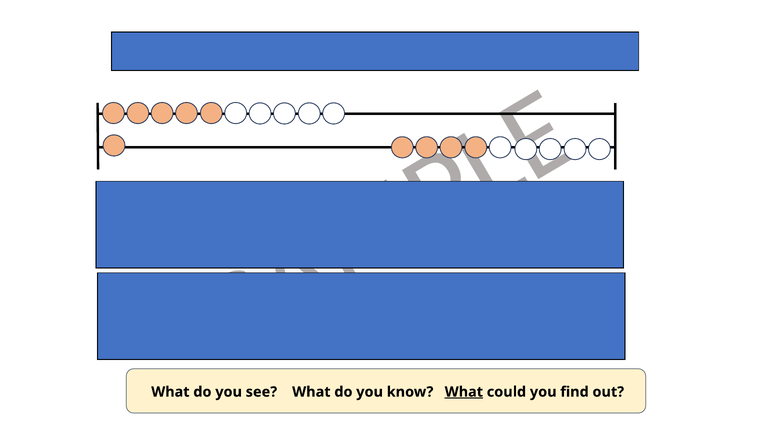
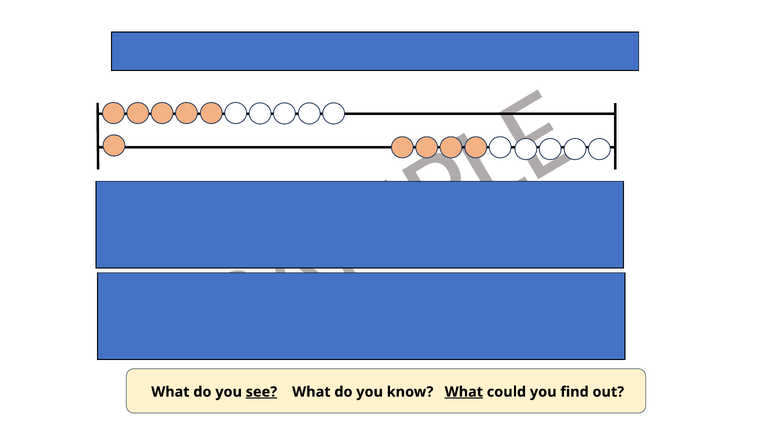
see underline: none -> present (261, 392)
